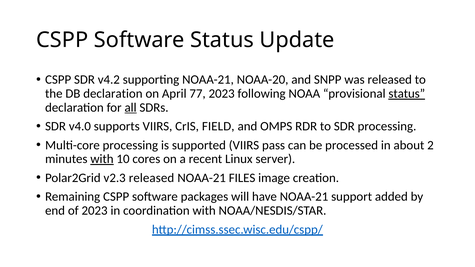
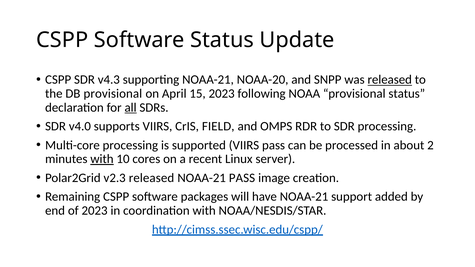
v4.2: v4.2 -> v4.3 (109, 80)
released underline: none -> present (390, 80)
DB declaration: declaration -> provisional (113, 94)
77: 77 -> 15 (198, 94)
status underline: present -> none (407, 94)
NOAA-21 FILES: FILES -> PASS (242, 178)
